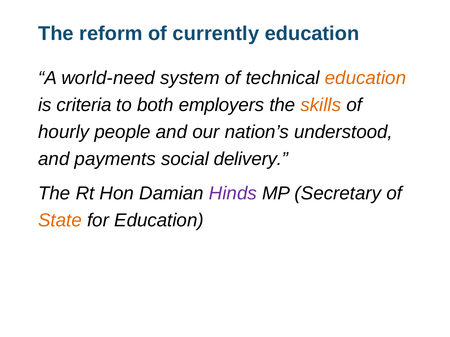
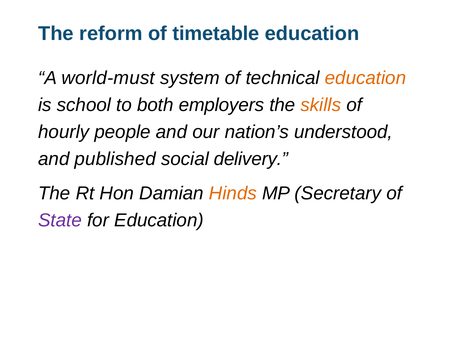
currently: currently -> timetable (216, 34)
world-need: world-need -> world-must (108, 78)
criteria: criteria -> school (84, 105)
payments: payments -> published (115, 159)
Hinds colour: purple -> orange (233, 194)
State colour: orange -> purple (60, 221)
